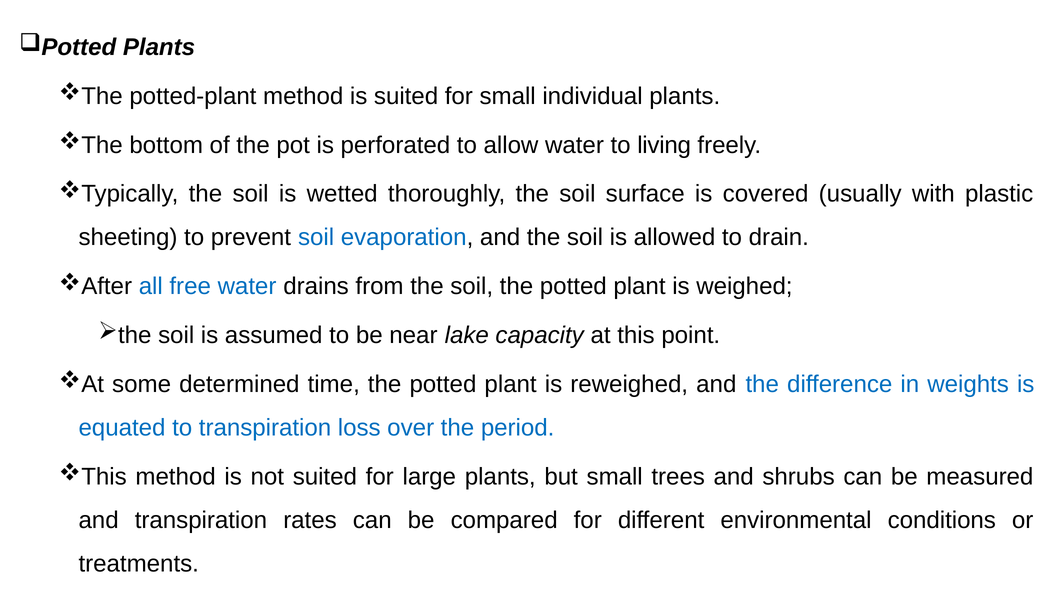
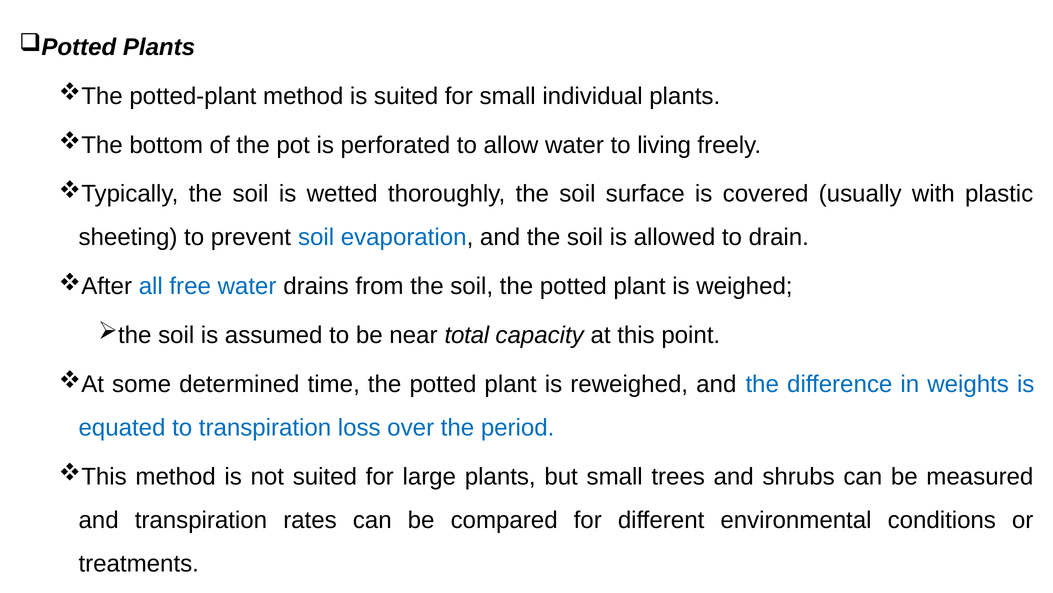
lake: lake -> total (467, 335)
